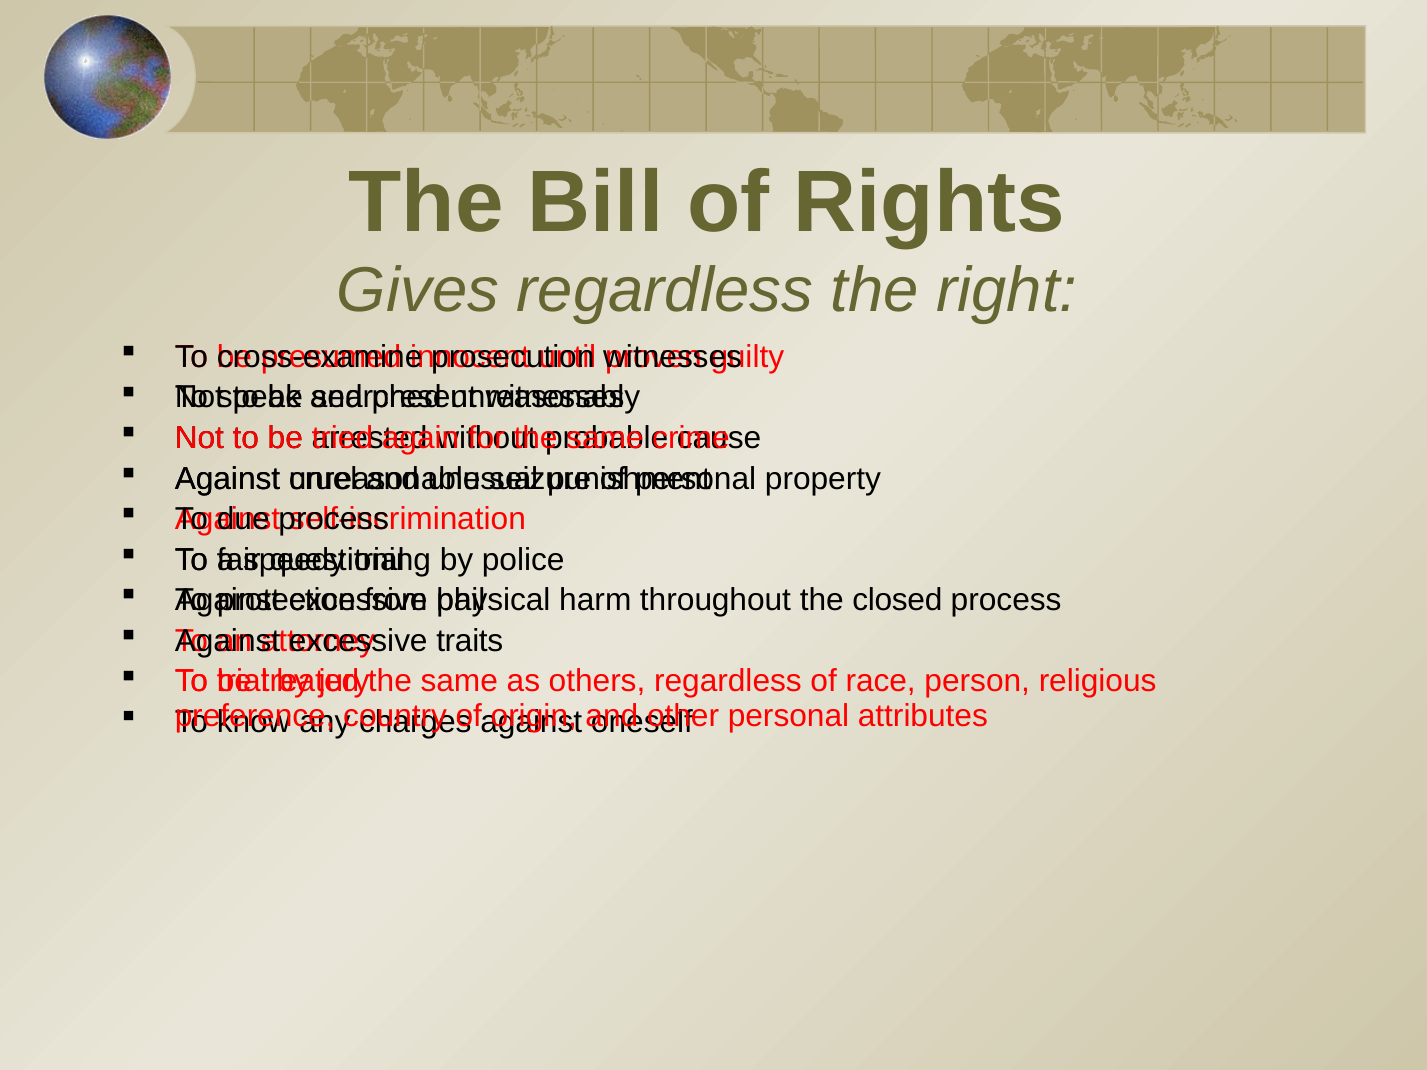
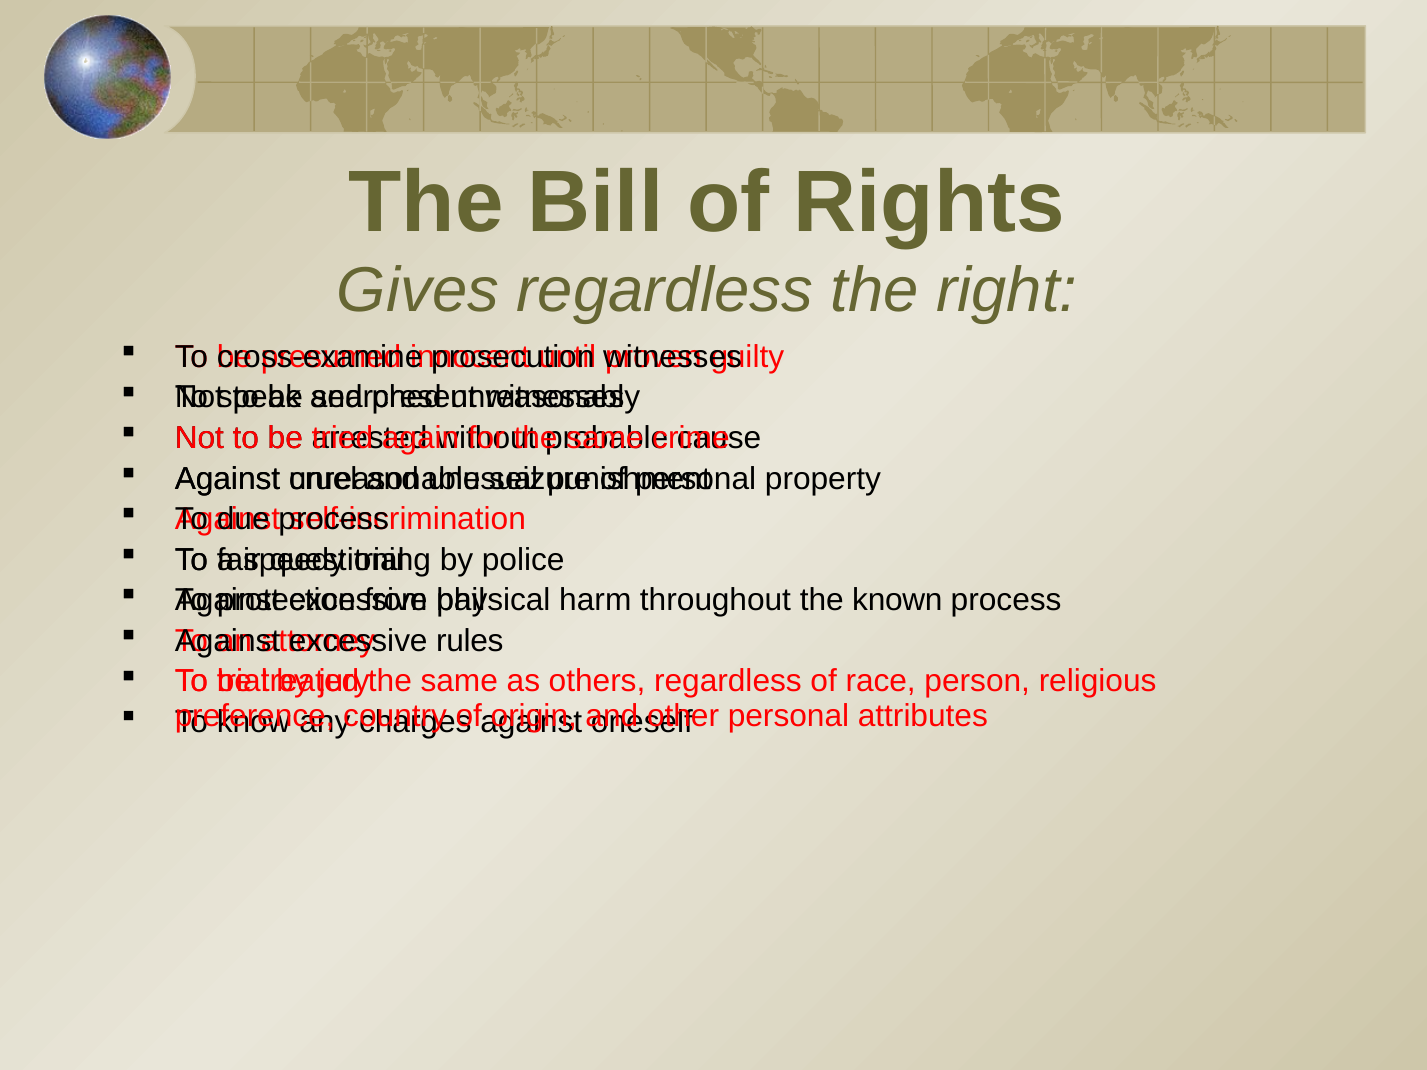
closed: closed -> known (897, 600)
traits: traits -> rules (470, 641)
